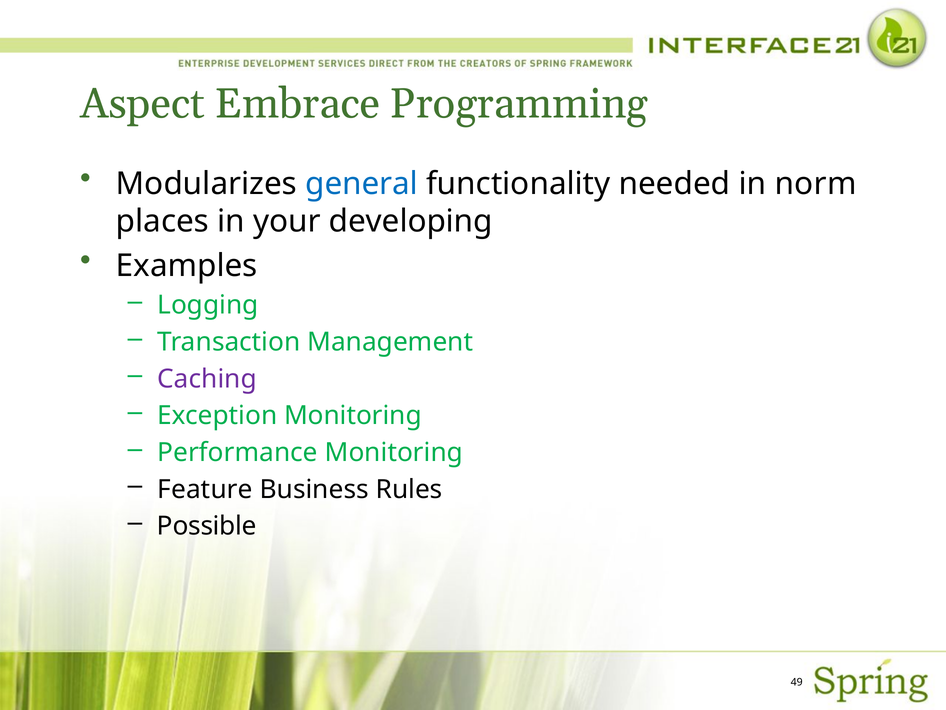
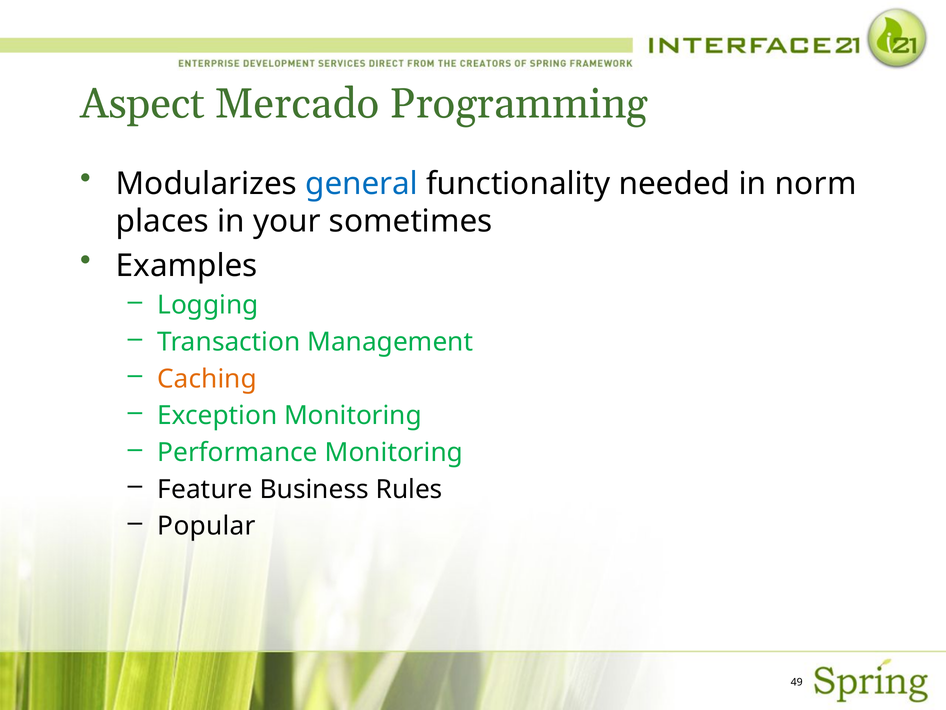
Embrace: Embrace -> Mercado (297, 104)
developing: developing -> sometimes (411, 221)
Caching colour: purple -> orange (207, 379)
Possible: Possible -> Popular (207, 526)
